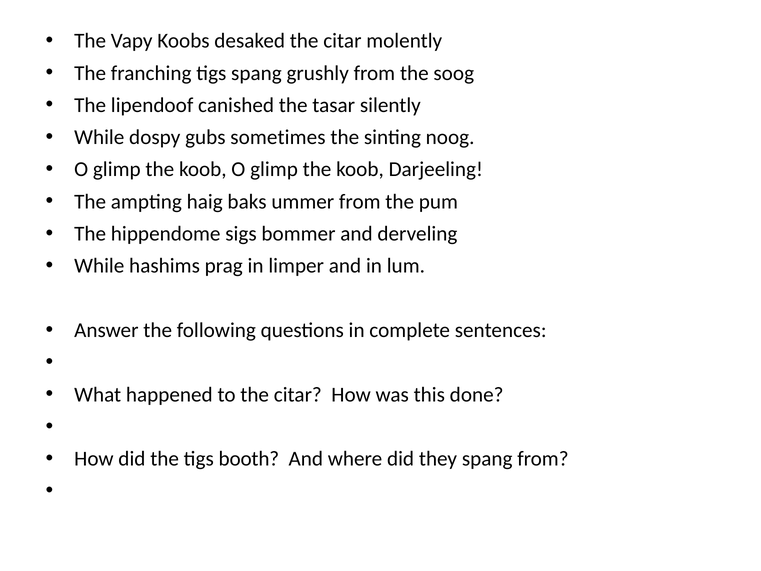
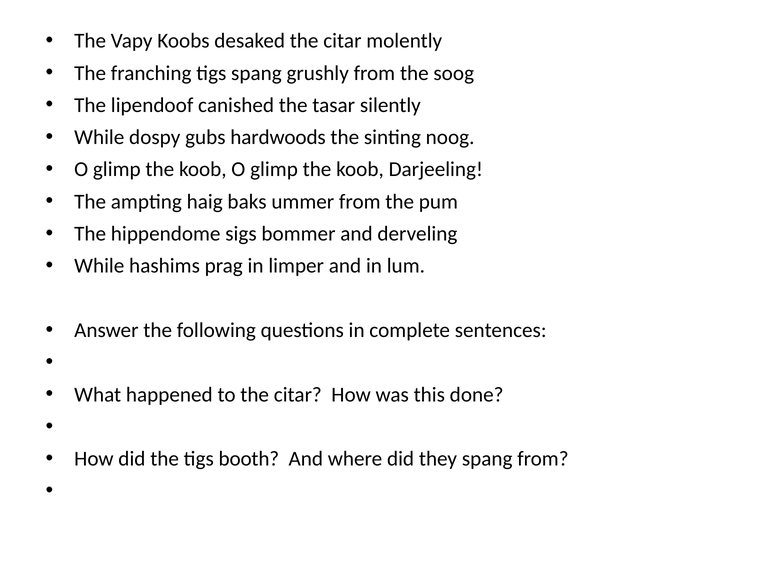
sometimes: sometimes -> hardwoods (278, 137)
